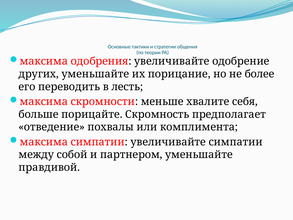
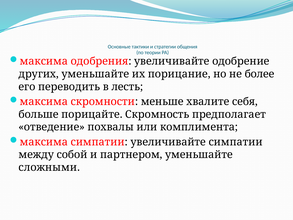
правдивой: правдивой -> сложными (49, 167)
